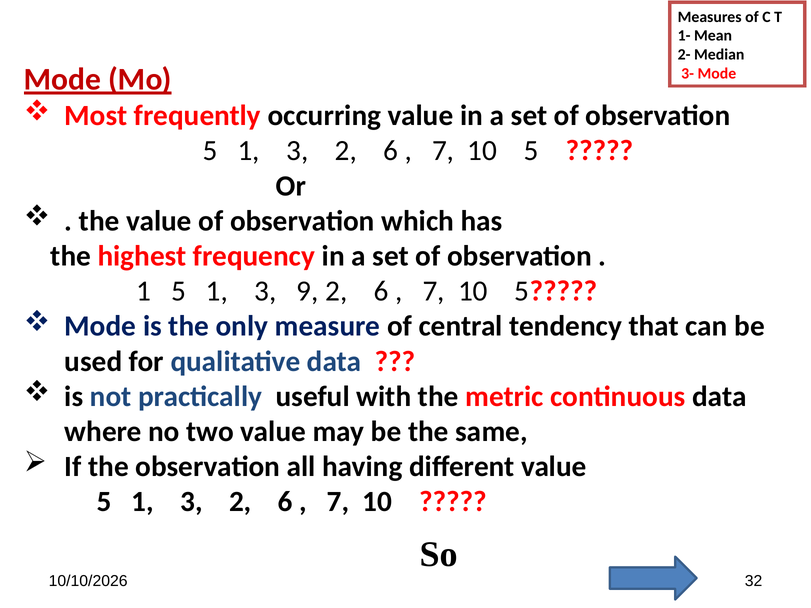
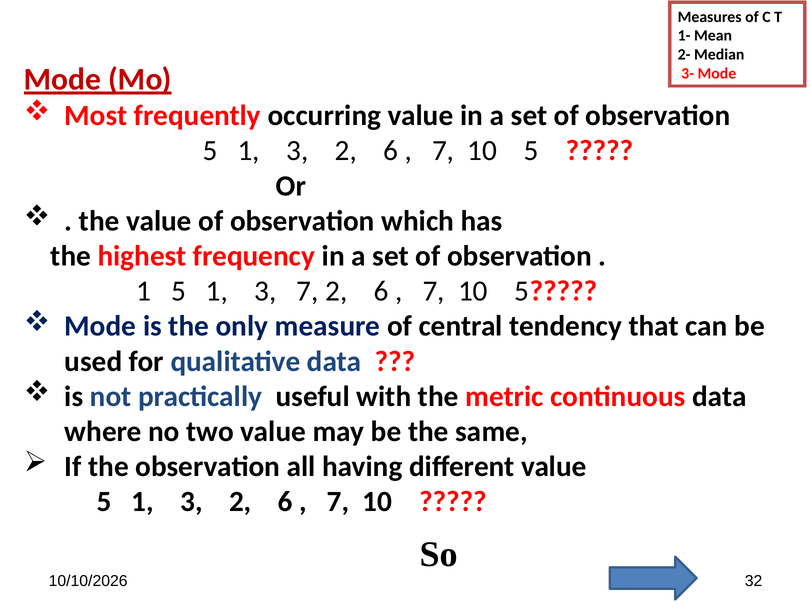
3 9: 9 -> 7 (308, 291)
